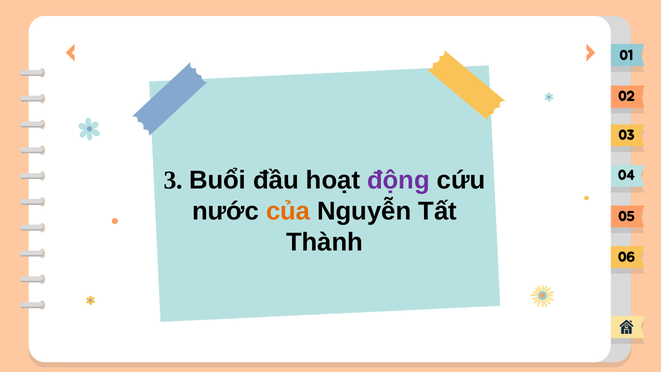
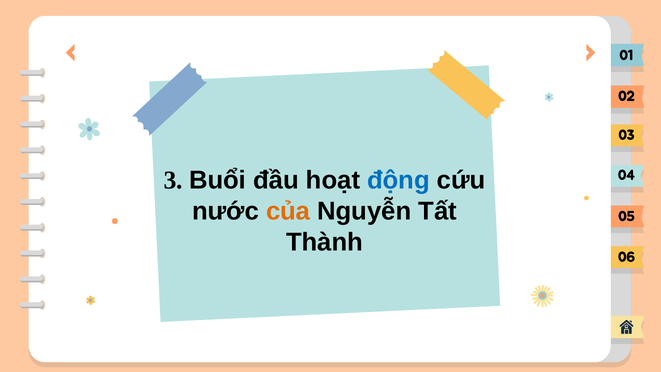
động colour: purple -> blue (398, 180)
